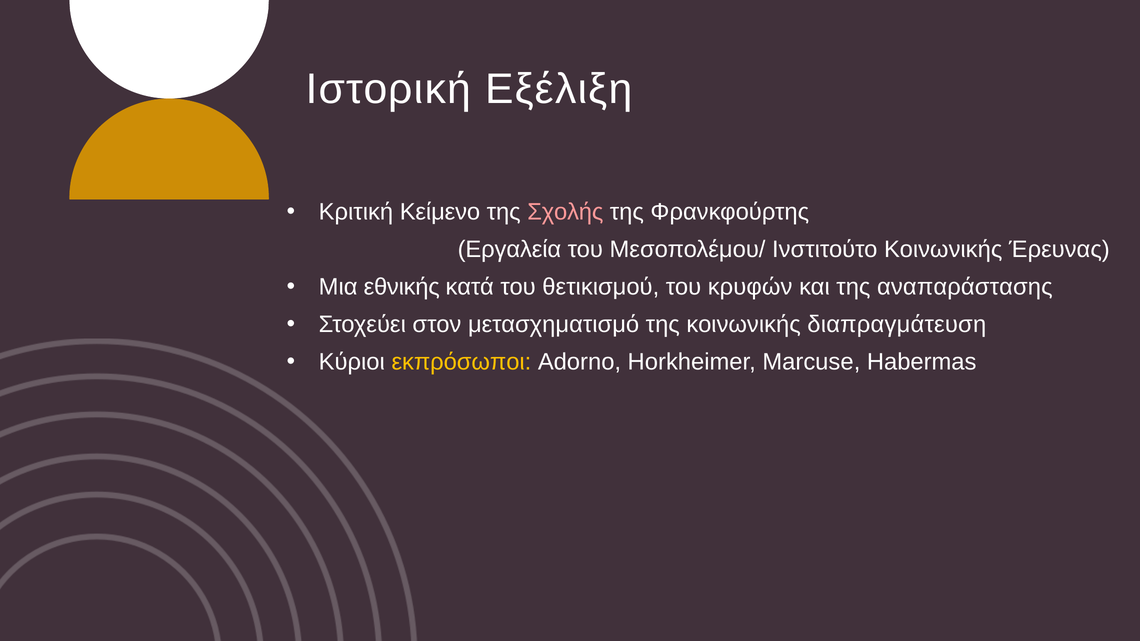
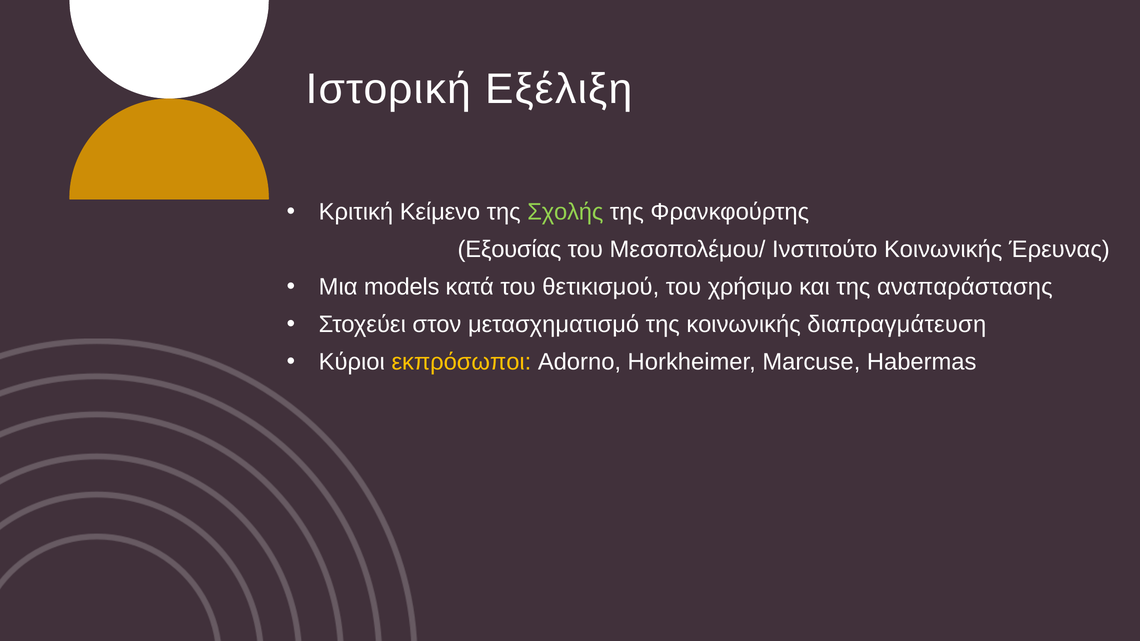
Σχολής colour: pink -> light green (565, 212)
Εργαλεία: Εργαλεία -> Εξουσίας (509, 249)
εθνικής: εθνικής -> models (402, 287)
κρυφών: κρυφών -> χρήσιμο (750, 287)
